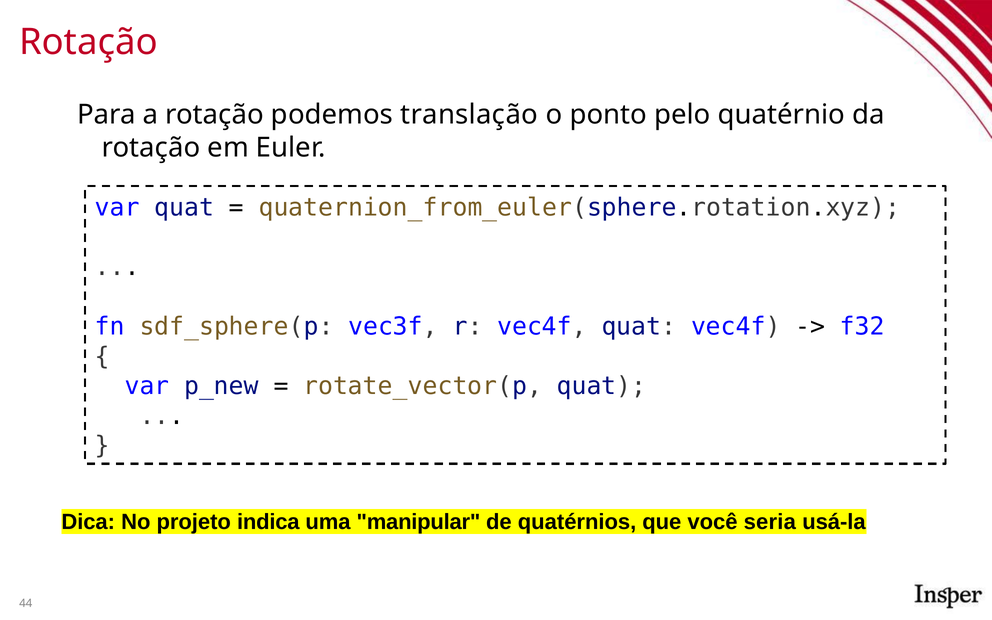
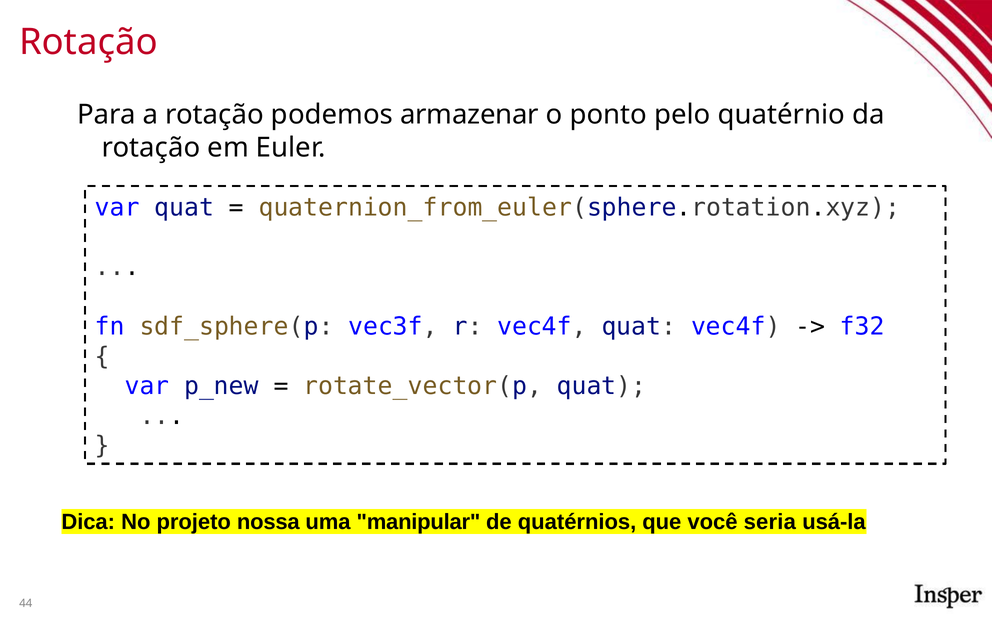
translação: translação -> armazenar (469, 114)
indica: indica -> nossa (268, 522)
